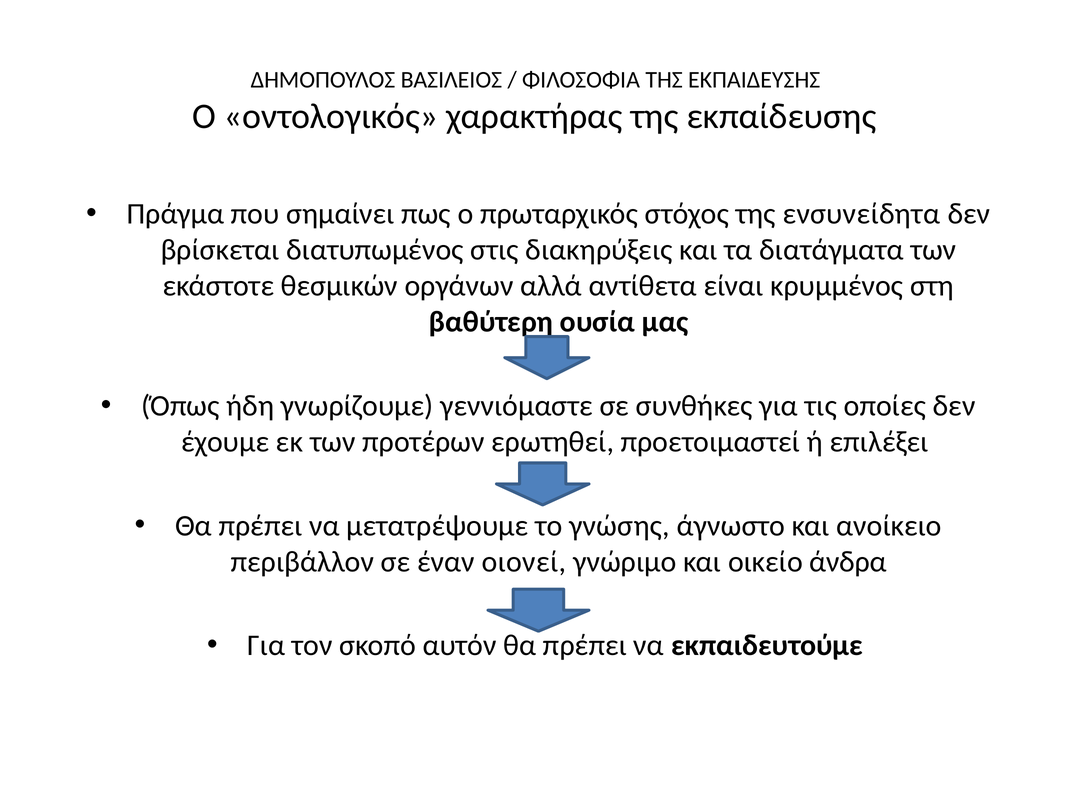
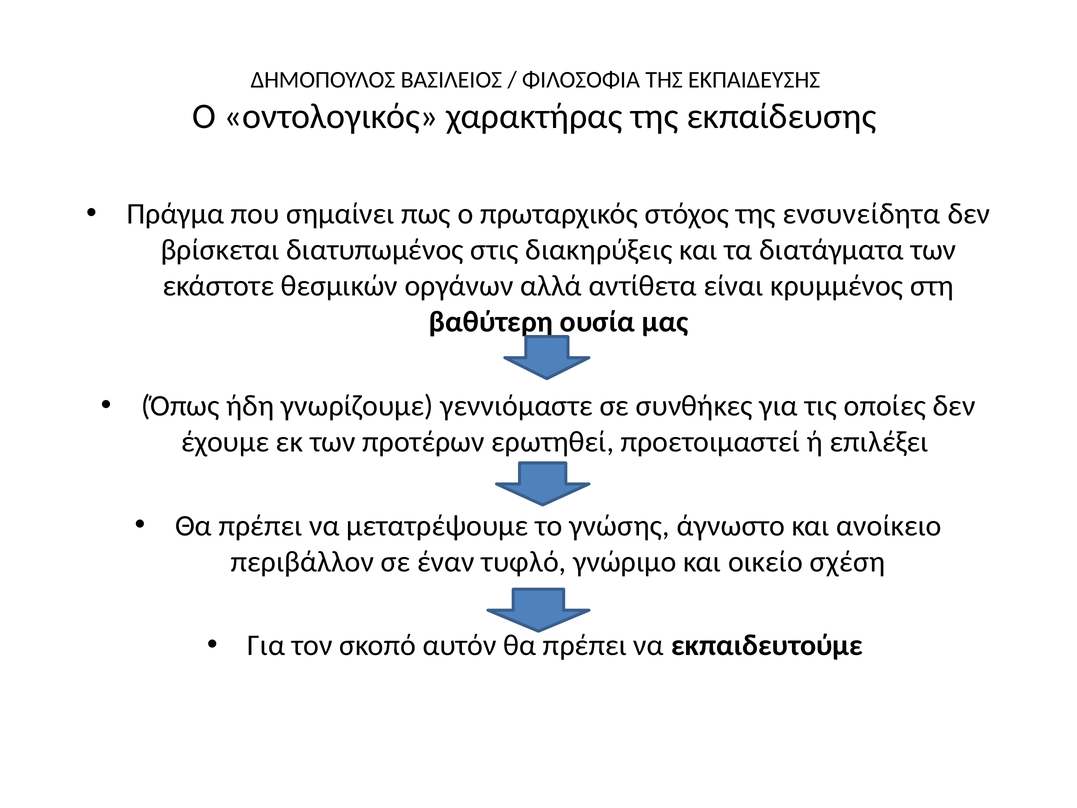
οιονεί: οιονεί -> τυφλό (524, 561)
άνδρα: άνδρα -> σχέση (848, 561)
